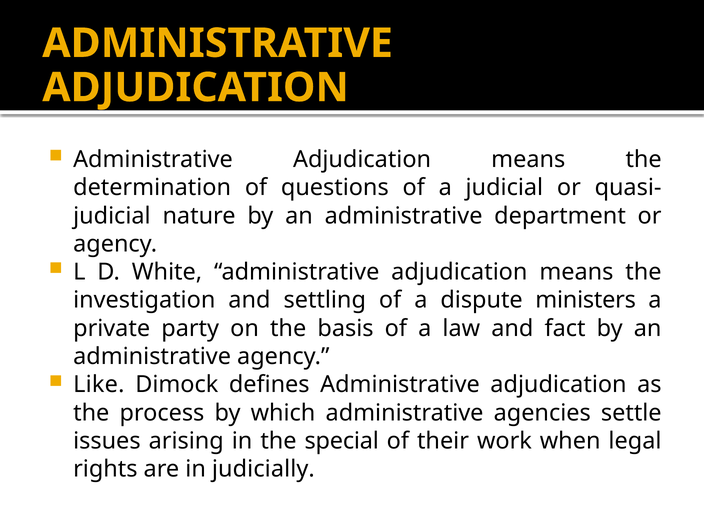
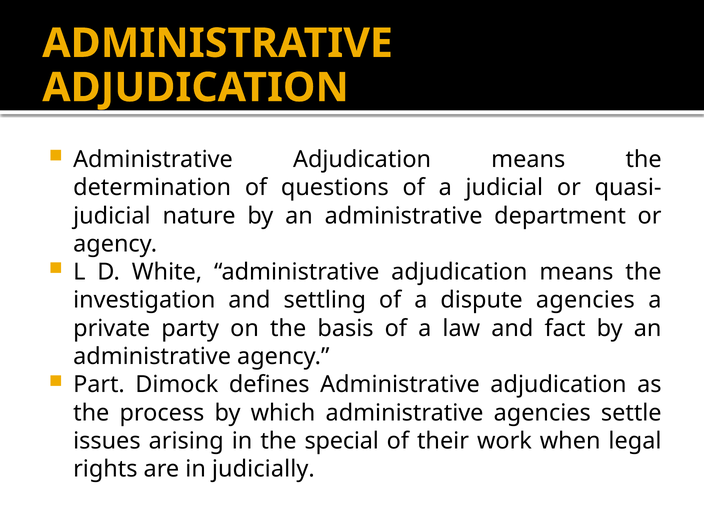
dispute ministers: ministers -> agencies (585, 300)
Like: Like -> Part (99, 385)
